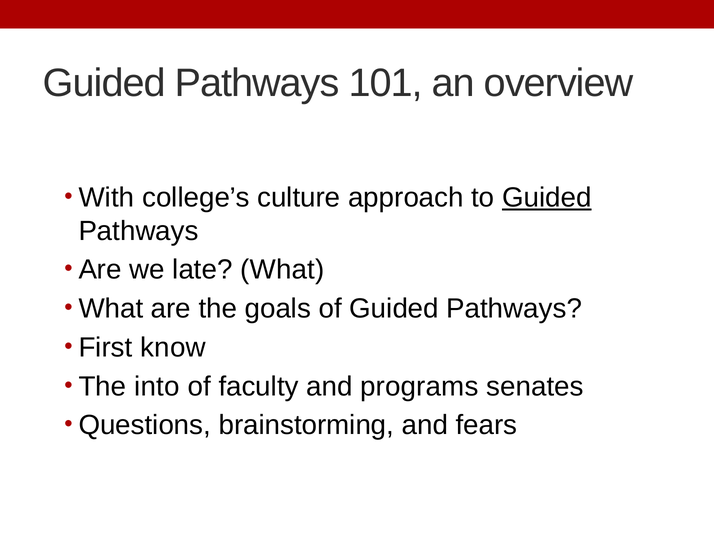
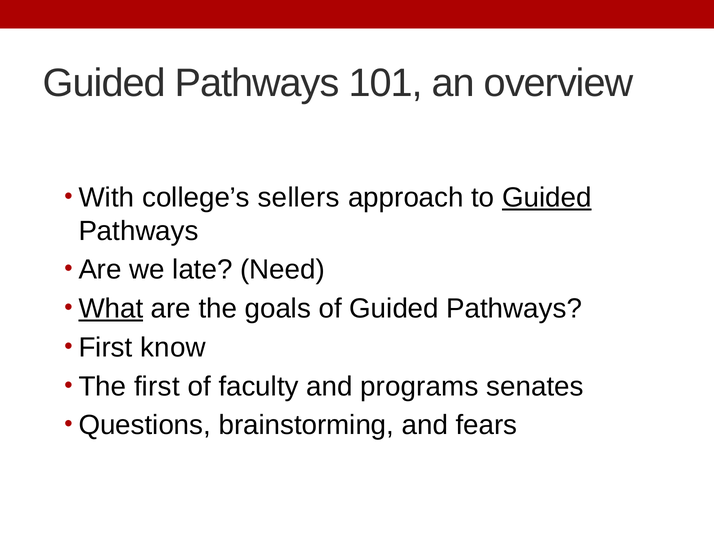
culture: culture -> sellers (299, 198)
late What: What -> Need (282, 270)
What underline: none -> present (111, 309)
The into: into -> first (157, 387)
